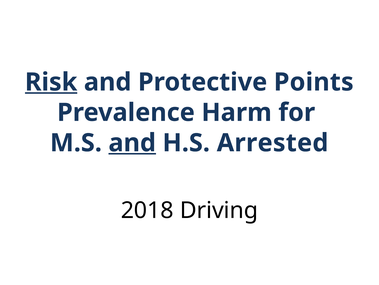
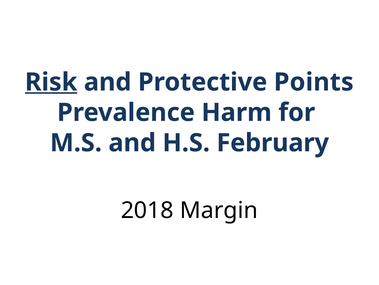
and underline: present -> none (132, 143)
Arrested: Arrested -> February (273, 143)
Driving: Driving -> Margin (219, 210)
